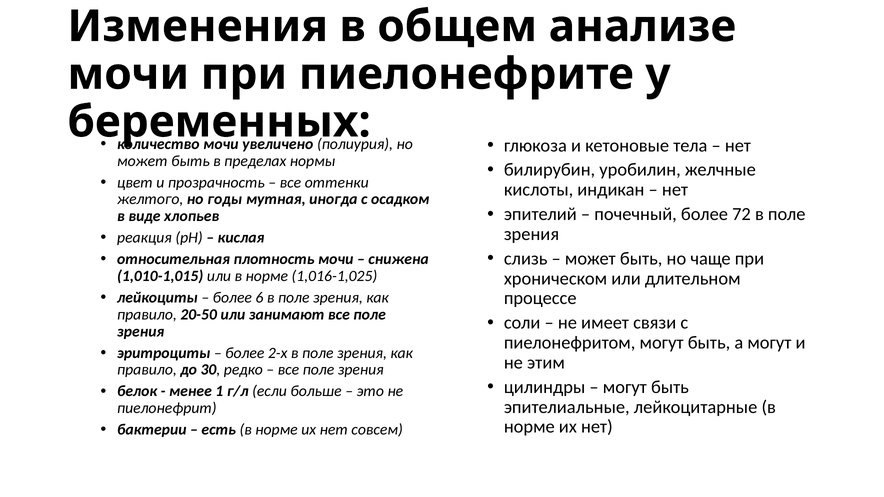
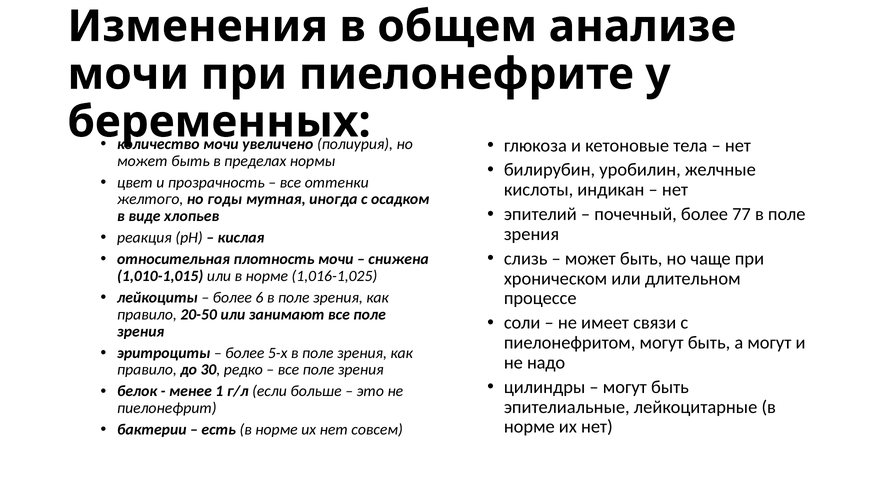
72: 72 -> 77 (741, 214)
2-х: 2-х -> 5-х (278, 353)
этим: этим -> надо (546, 363)
